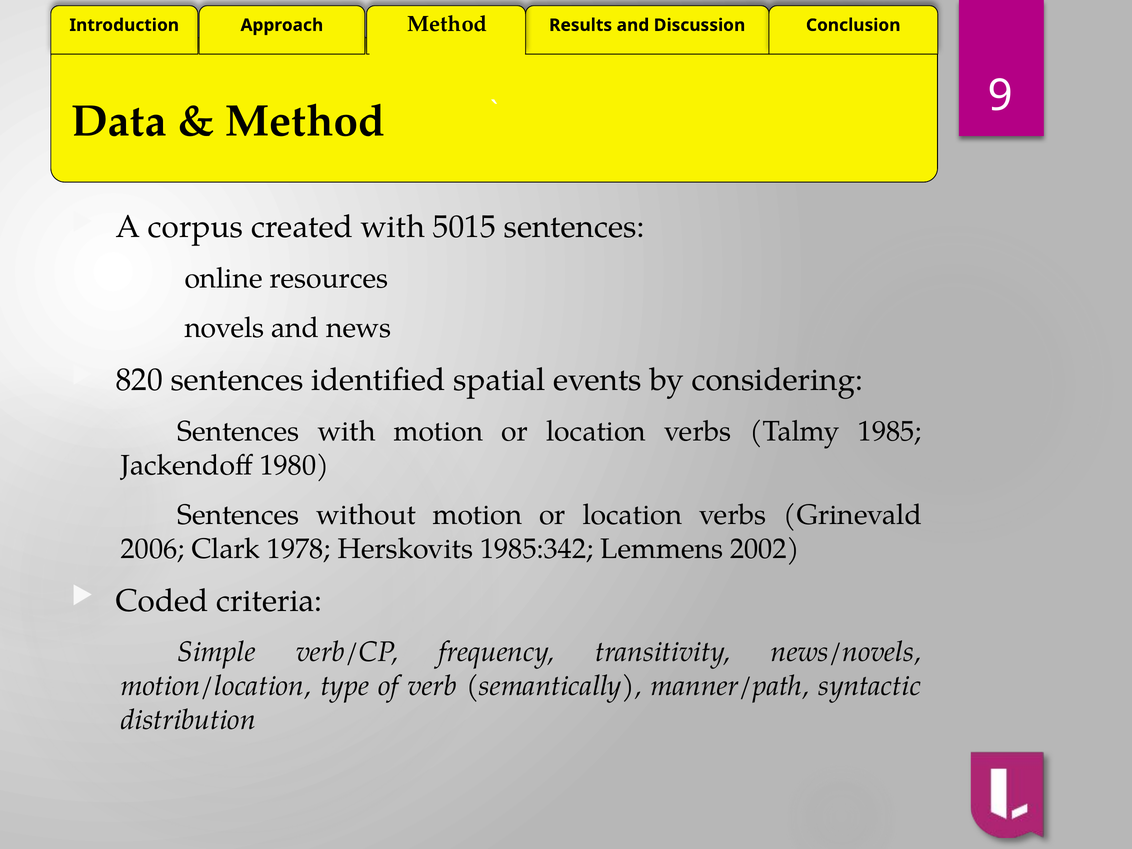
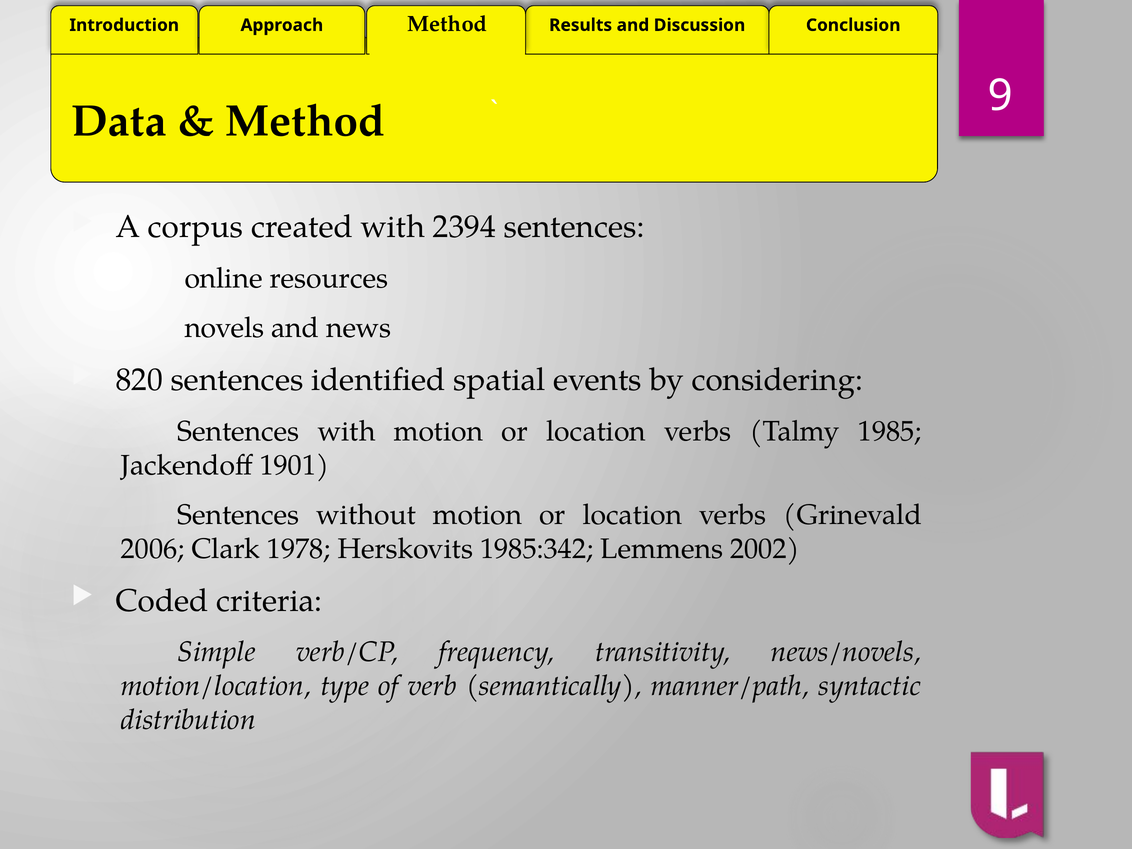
5015: 5015 -> 2394 (464, 227)
1980: 1980 -> 1901 (294, 465)
